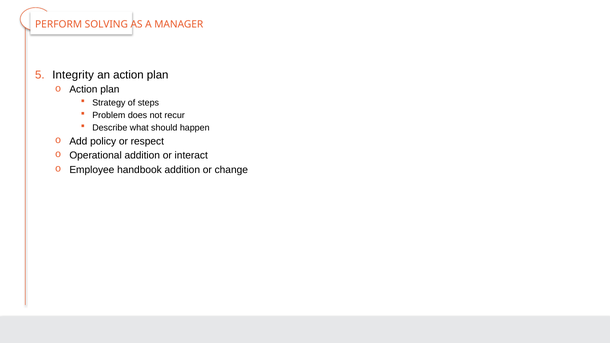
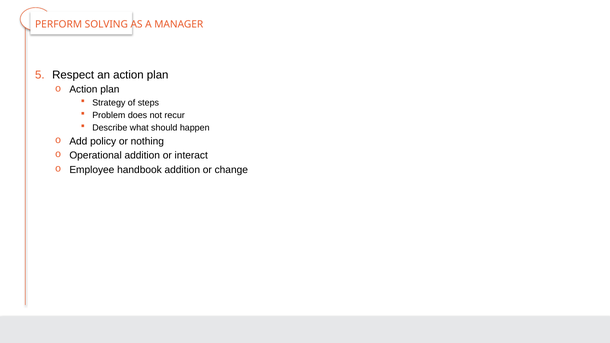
Integrity: Integrity -> Respect (73, 75)
respect: respect -> nothing (147, 141)
